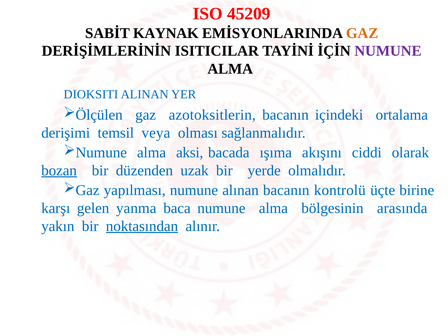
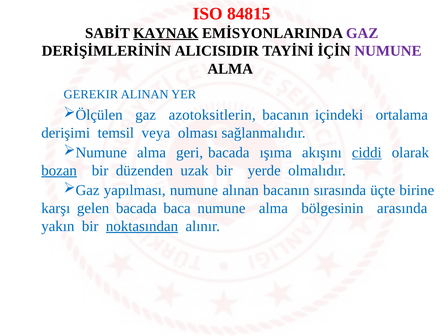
45209: 45209 -> 84815 (249, 14)
KAYNAK underline: none -> present (166, 33)
GAZ colour: orange -> purple (362, 33)
ISITICILAR: ISITICILAR -> ALICISIDIR (217, 51)
DIOKSITI: DIOKSITI -> GEREKIR (91, 95)
aksi: aksi -> geri (190, 153)
ciddi underline: none -> present (367, 153)
kontrolü: kontrolü -> sırasında (340, 190)
gelen yanma: yanma -> bacada (136, 208)
